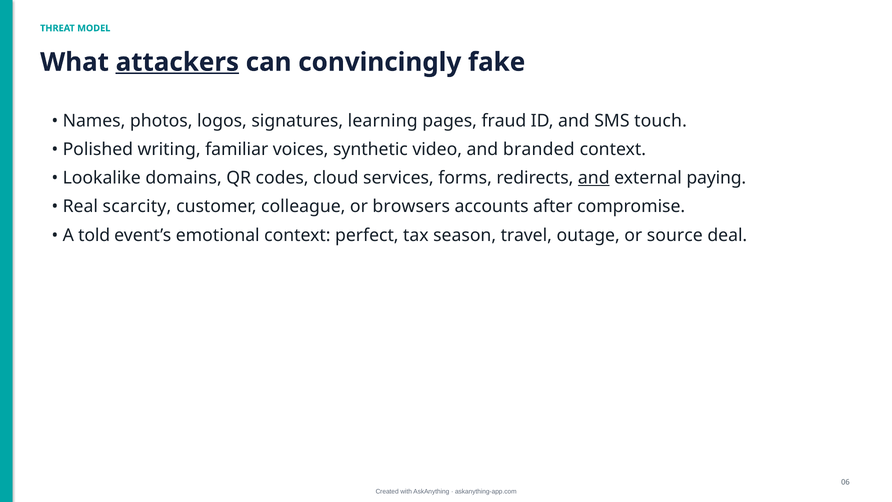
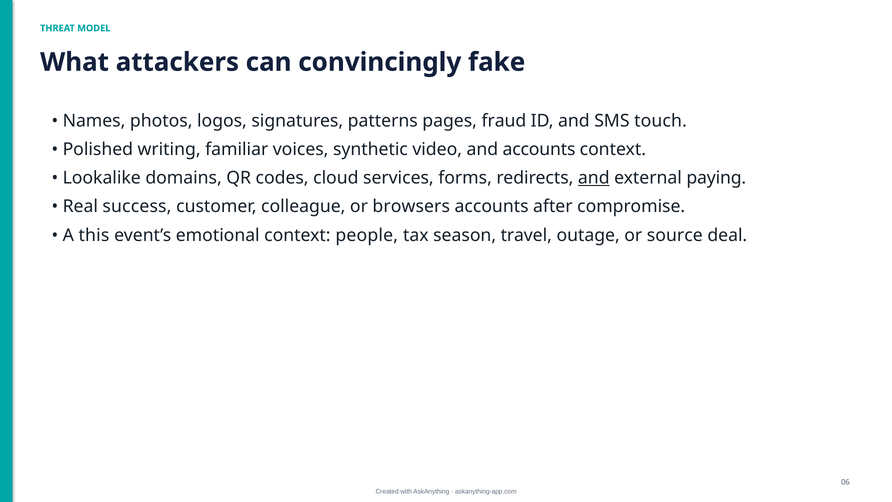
attackers underline: present -> none (177, 62)
learning: learning -> patterns (383, 121)
and branded: branded -> accounts (539, 149)
scarcity: scarcity -> success (137, 207)
told: told -> this (94, 235)
perfect: perfect -> people (367, 235)
